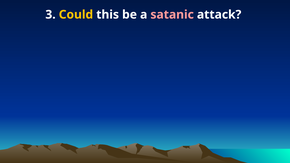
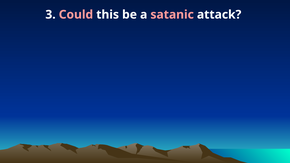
Could colour: yellow -> pink (76, 15)
